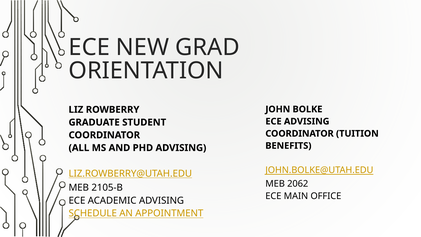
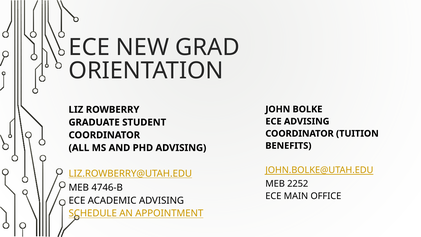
2062: 2062 -> 2252 (298, 184)
2105-B: 2105-B -> 4746-B (107, 188)
